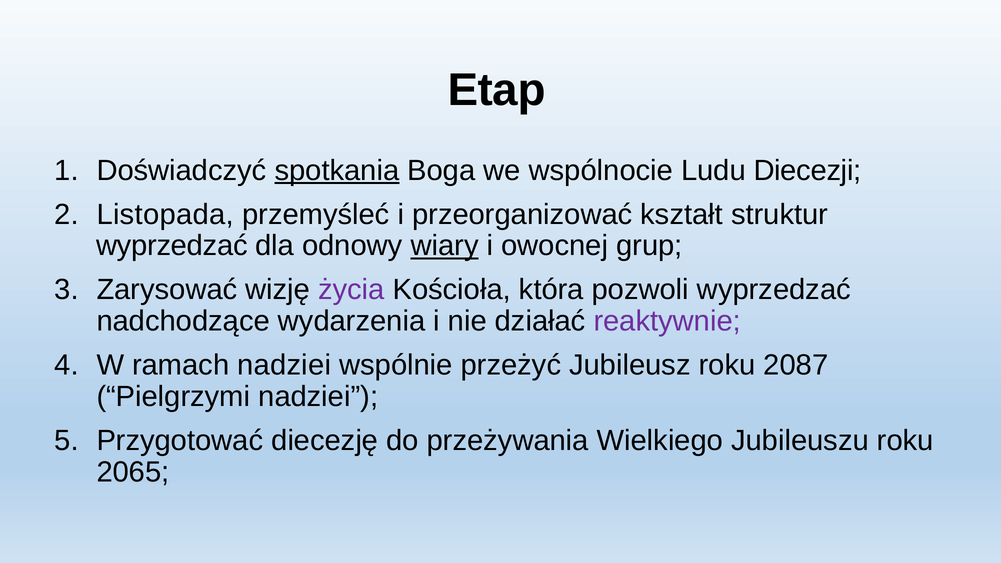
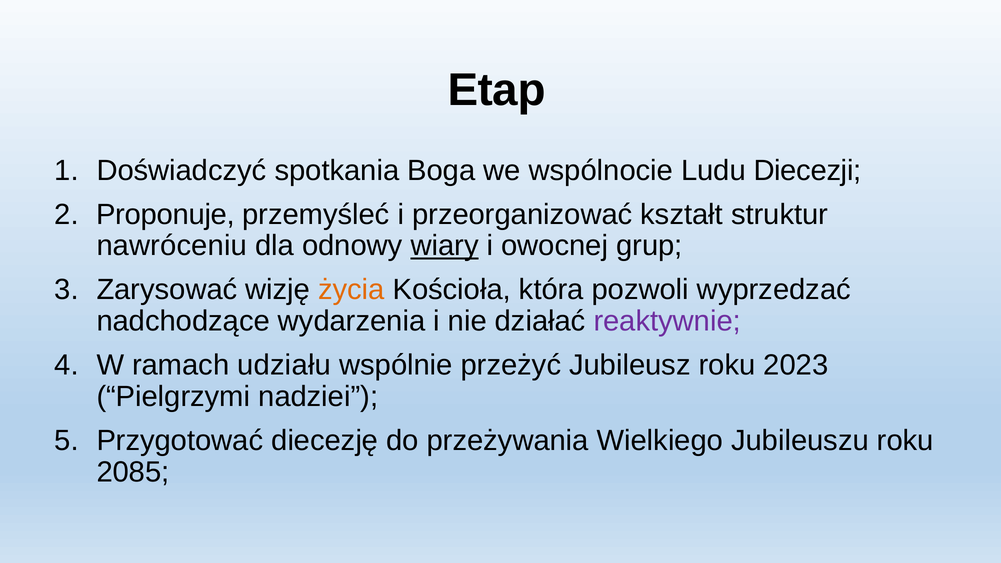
spotkania underline: present -> none (337, 170)
Listopada: Listopada -> Proponuje (166, 214)
wyprzedzać: wyprzedzać -> nawróceniu (172, 246)
życia colour: purple -> orange (351, 290)
ramach nadziei: nadziei -> udziału (284, 365)
2087: 2087 -> 2023 (796, 365)
2065: 2065 -> 2085 (133, 472)
